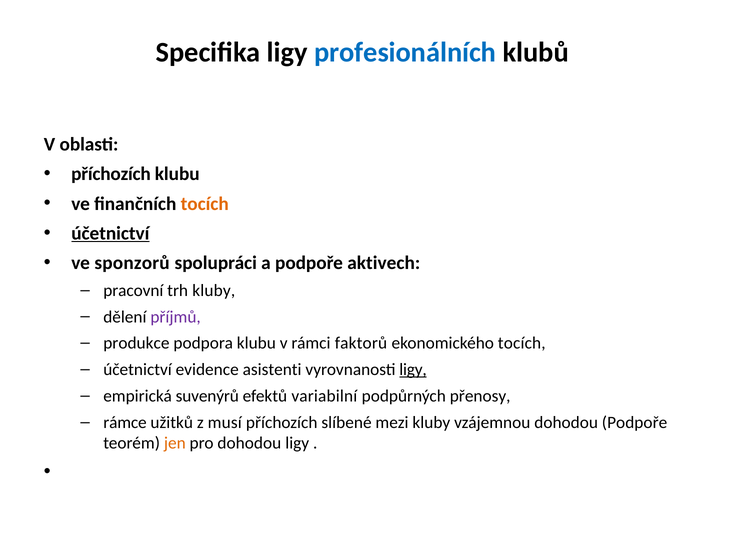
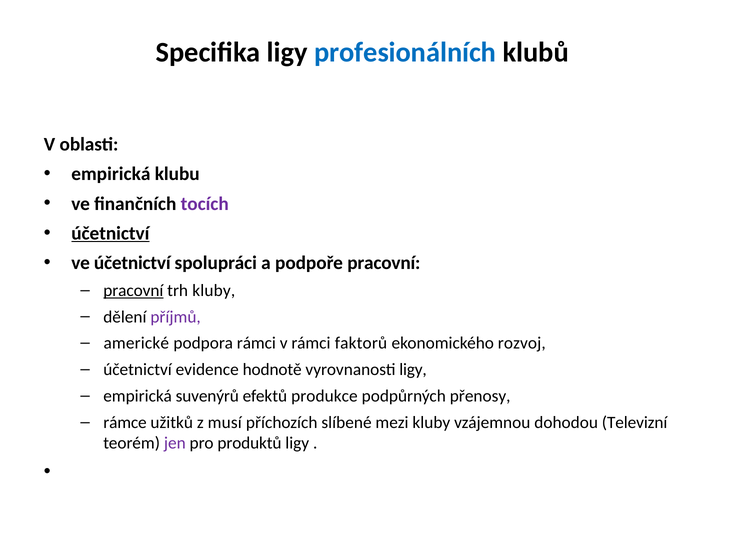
příchozích: příchozích -> empirická (111, 174)
tocích colour: orange -> purple (205, 204)
ve sponzorů: sponzorů -> účetnictví (132, 263)
podpoře aktivech: aktivech -> pracovní (384, 263)
pracovní underline: none -> present (133, 291)
produkce: produkce -> americké (136, 343)
podpora klubu: klubu -> rámci (256, 343)
ekonomického tocích: tocích -> rozvoj (522, 343)
asistenti: asistenti -> hodnotě (272, 370)
ligy underline: present -> none (413, 370)
variabilní: variabilní -> produkce (324, 396)
dohodou Podpoře: Podpoře -> Televizní (635, 423)
jen colour: orange -> purple (175, 443)
pro dohodou: dohodou -> produktů (249, 443)
